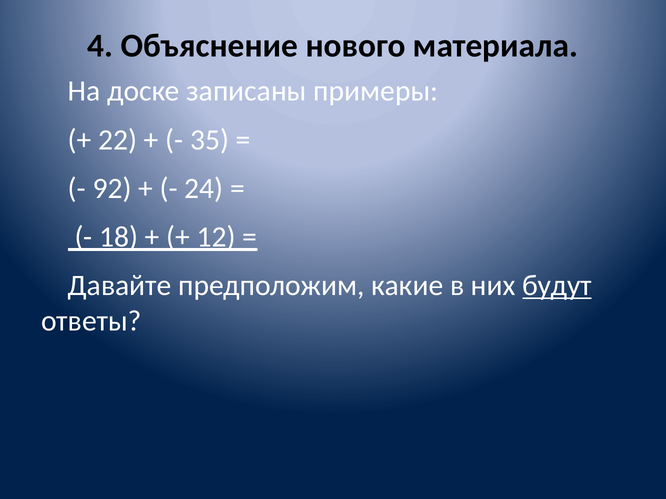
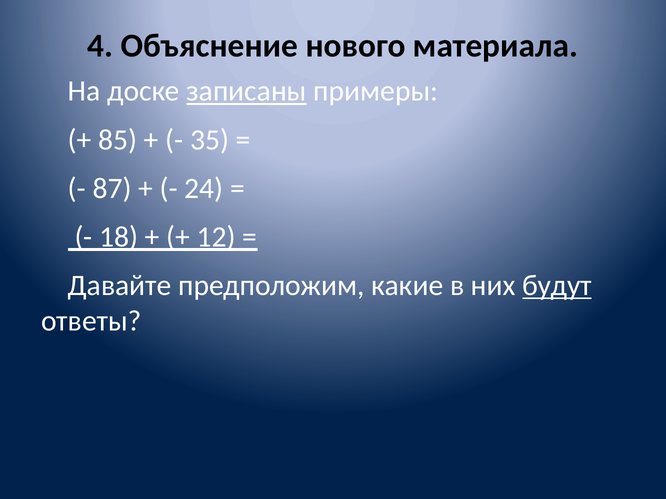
записаны underline: none -> present (247, 91)
22: 22 -> 85 (118, 140)
92: 92 -> 87 (112, 189)
